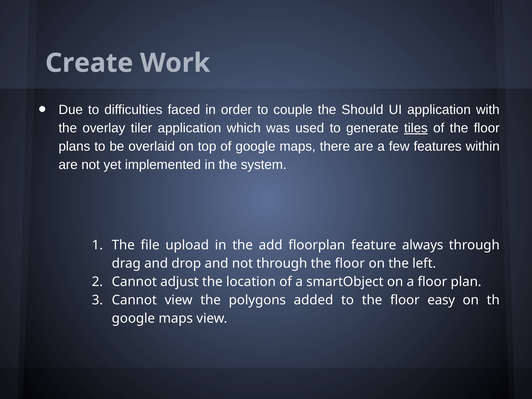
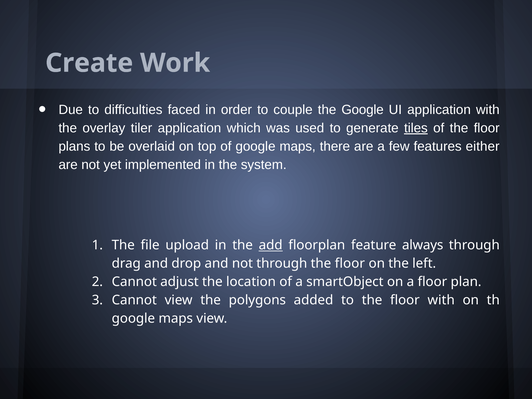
the Should: Should -> Google (363, 110)
within: within -> either (483, 146)
add underline: none -> present (271, 245)
floor easy: easy -> with (441, 300)
